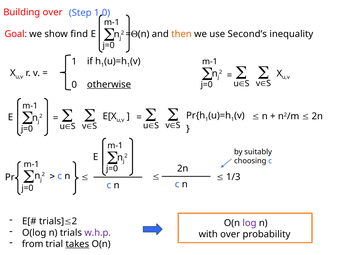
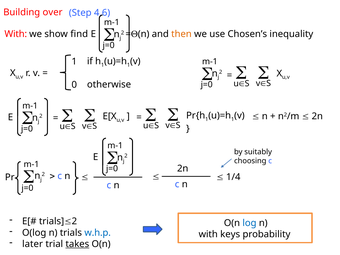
1.0: 1.0 -> 4.6 (102, 13)
Goal: Goal -> With (16, 34)
Second’s: Second’s -> Chosen’s (247, 34)
otherwise underline: present -> none (109, 84)
1/3: 1/3 -> 1/4 (233, 177)
log colour: purple -> blue (249, 223)
w.h.p colour: purple -> blue (98, 233)
with over: over -> keys (230, 234)
from: from -> later (33, 244)
